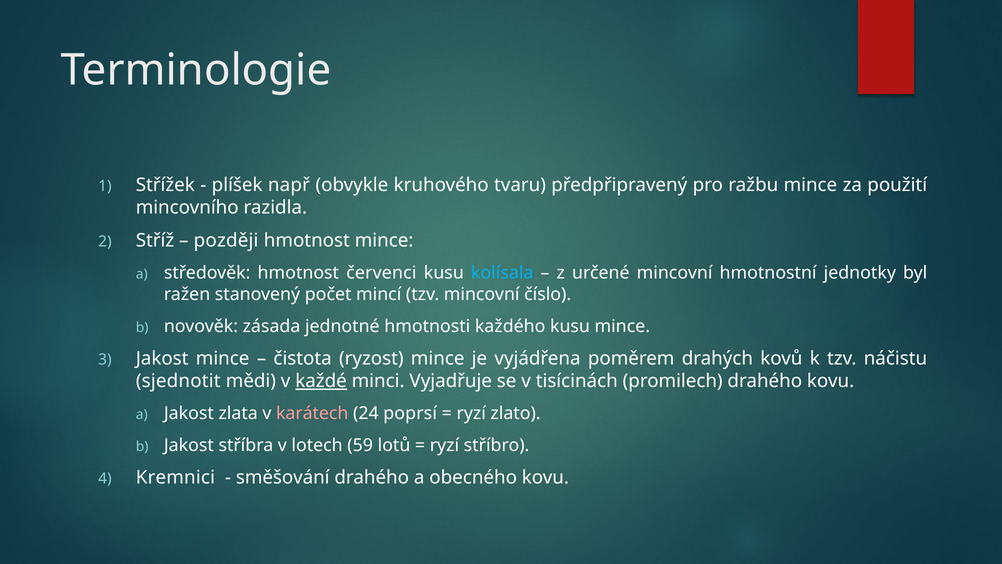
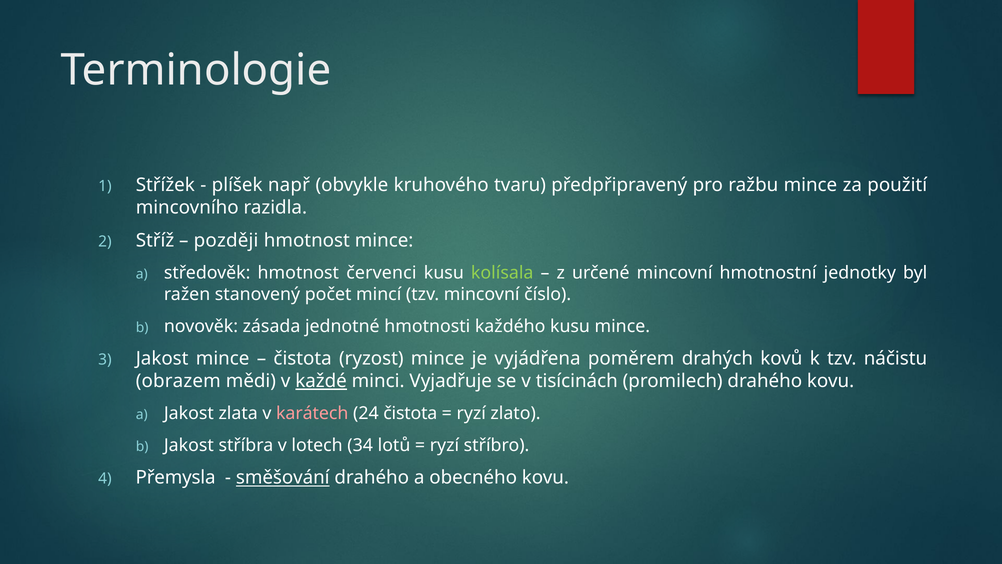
kolísala colour: light blue -> light green (502, 273)
sjednotit: sjednotit -> obrazem (178, 381)
24 poprsí: poprsí -> čistota (410, 413)
59: 59 -> 34 (360, 445)
Kremnici: Kremnici -> Přemysla (176, 477)
směšování underline: none -> present (283, 477)
